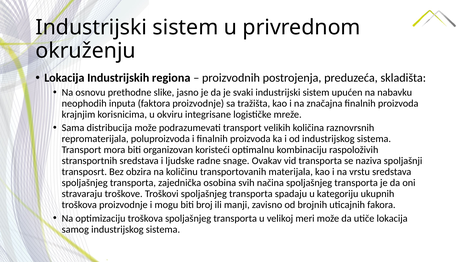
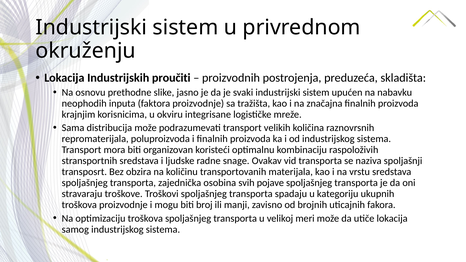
regiona: regiona -> proučiti (171, 78)
načina: načina -> pojave (270, 183)
